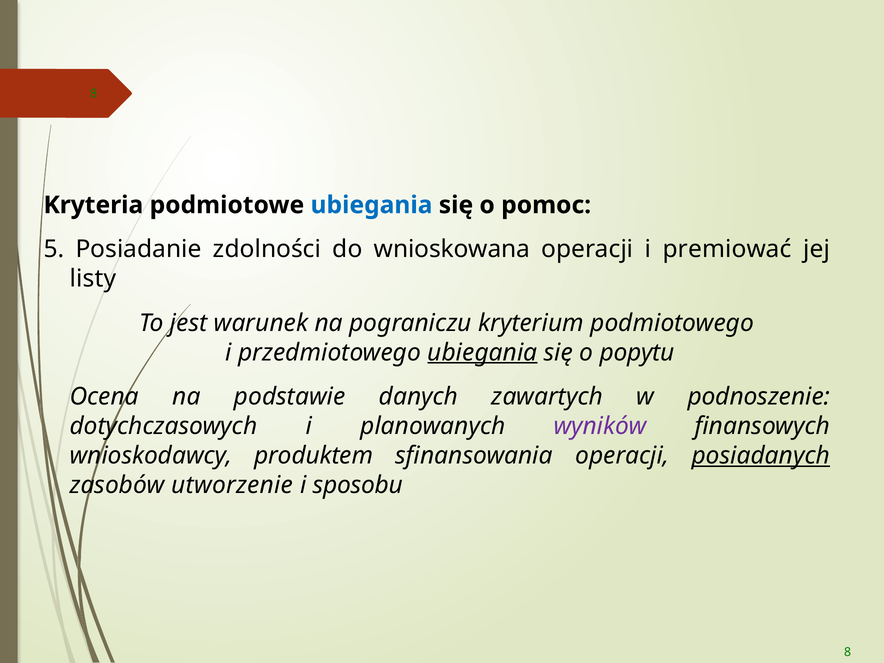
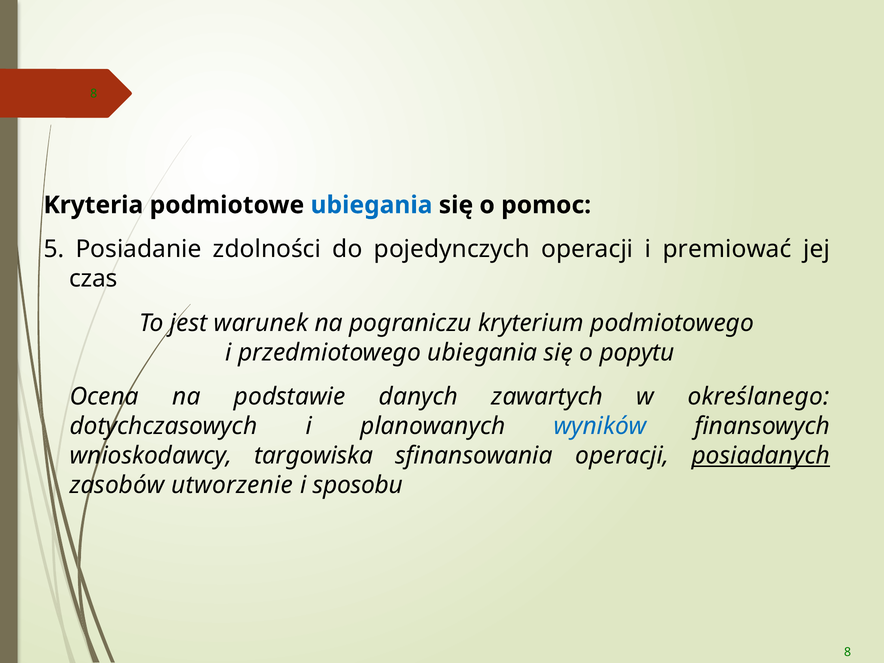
wnioskowana: wnioskowana -> pojedynczych (452, 249)
listy: listy -> czas (93, 279)
ubiegania underline: present -> none (482, 352)
podnoszenie: podnoszenie -> określanego (759, 397)
wyników colour: purple -> blue (600, 426)
produktem: produktem -> targowiska (314, 456)
